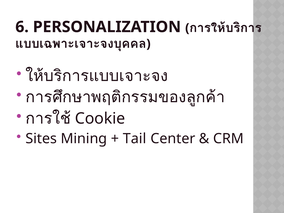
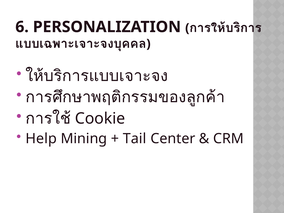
Sites: Sites -> Help (41, 139)
